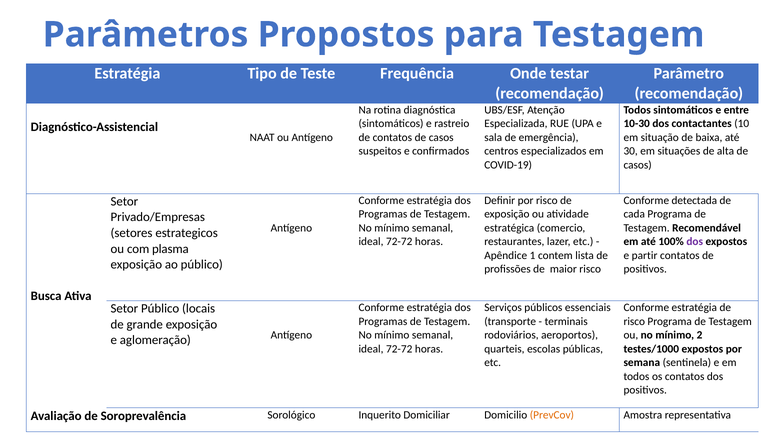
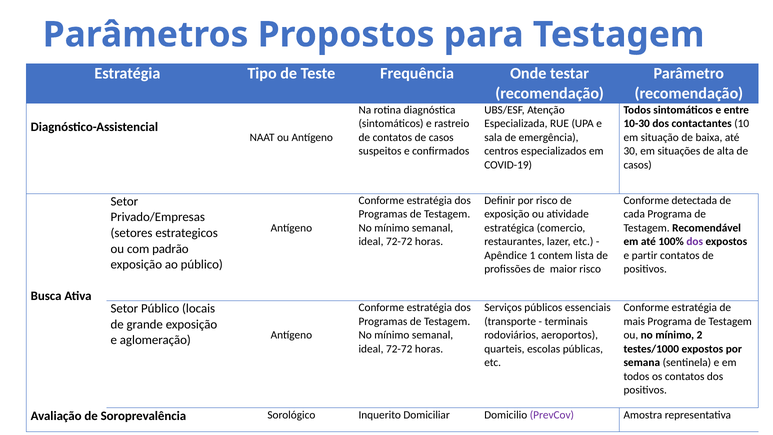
plasma: plasma -> padrão (170, 249)
risco: risco -> mais (634, 321)
PrevCov colour: orange -> purple (552, 415)
